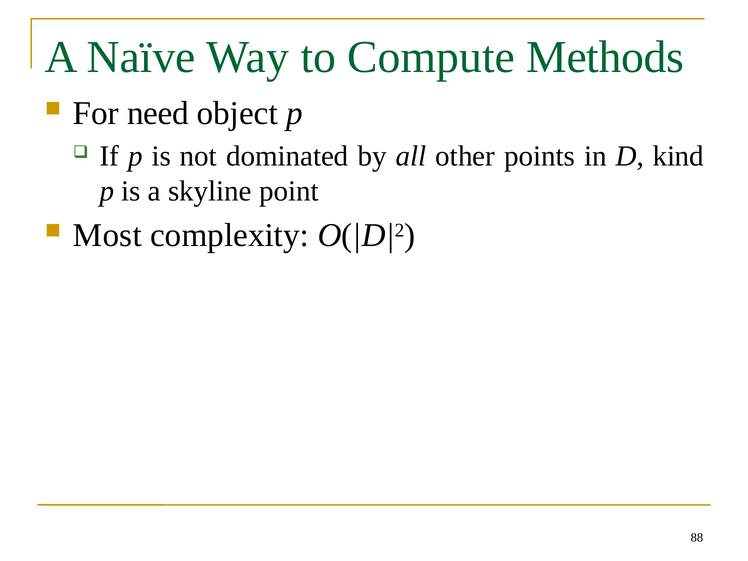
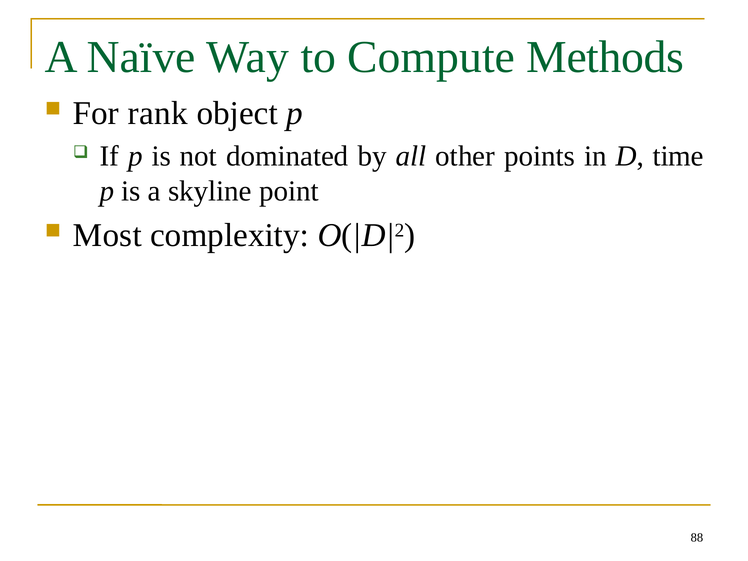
need: need -> rank (158, 113)
kind: kind -> time (678, 156)
